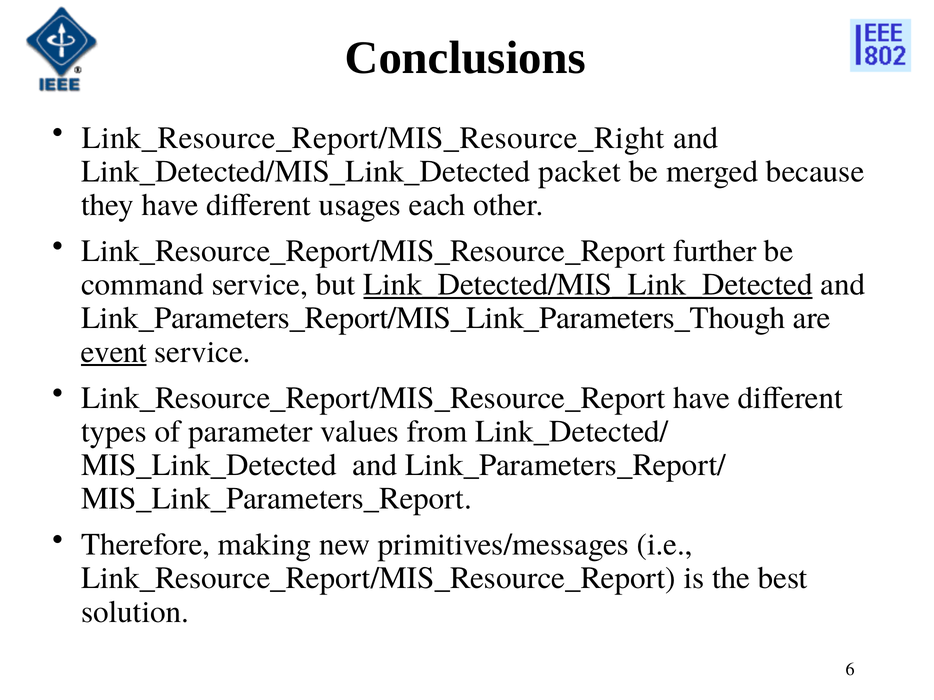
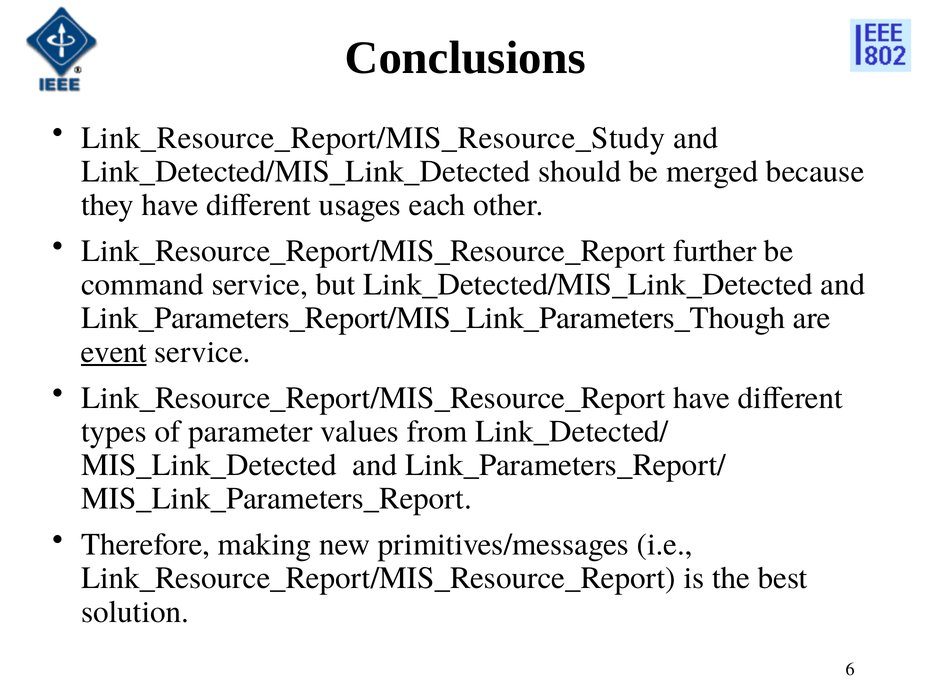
Link_Resource_Report/MIS_Resource_Right: Link_Resource_Report/MIS_Resource_Right -> Link_Resource_Report/MIS_Resource_Study (373, 138)
packet: packet -> should (580, 172)
Link_Detected/MIS_Link_Detected underline: present -> none (588, 285)
